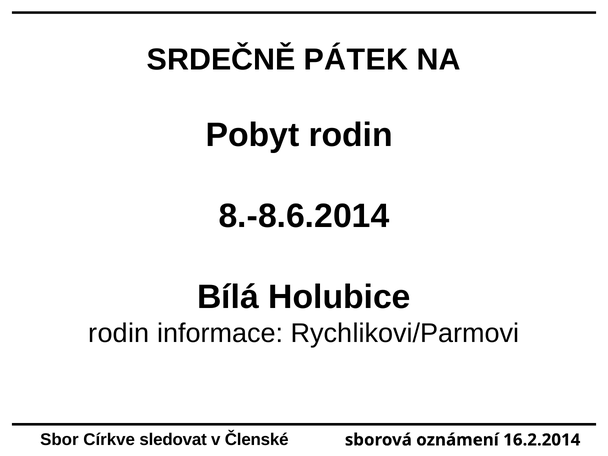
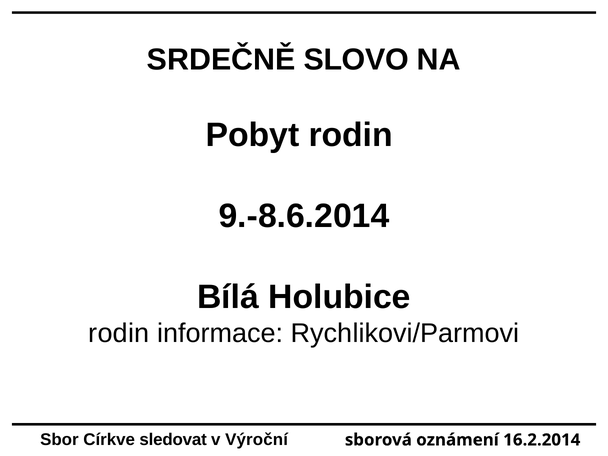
PÁTEK: PÁTEK -> SLOVO (356, 60)
8.-8.6.2014: 8.-8.6.2014 -> 9.-8.6.2014 (304, 216)
Členské: Členské -> Výroční (257, 440)
